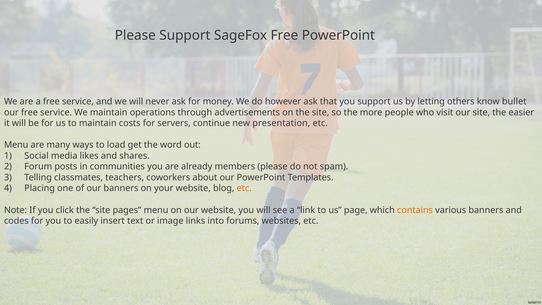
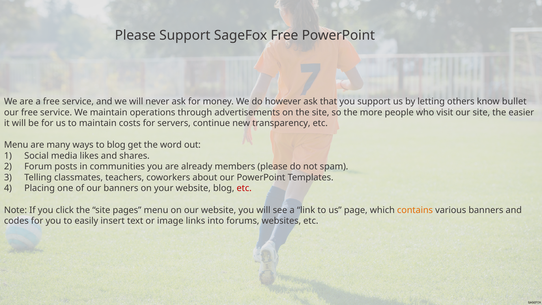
presentation: presentation -> transparency (281, 123)
to load: load -> blog (116, 145)
etc colour: orange -> red (244, 188)
